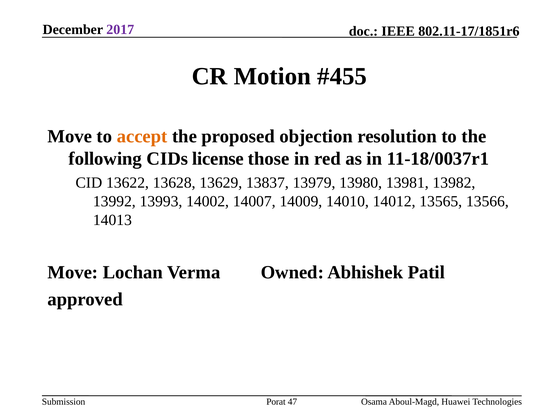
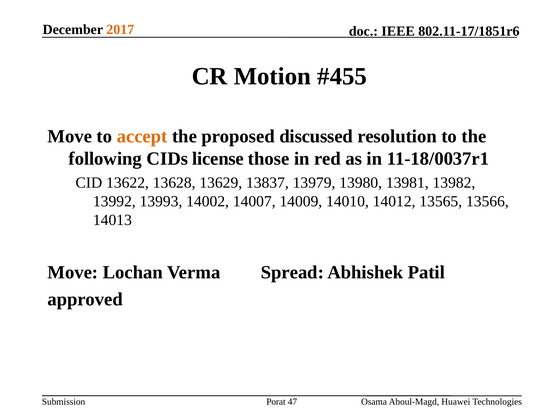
2017 colour: purple -> orange (120, 30)
objection: objection -> discussed (316, 136)
Owned: Owned -> Spread (292, 273)
